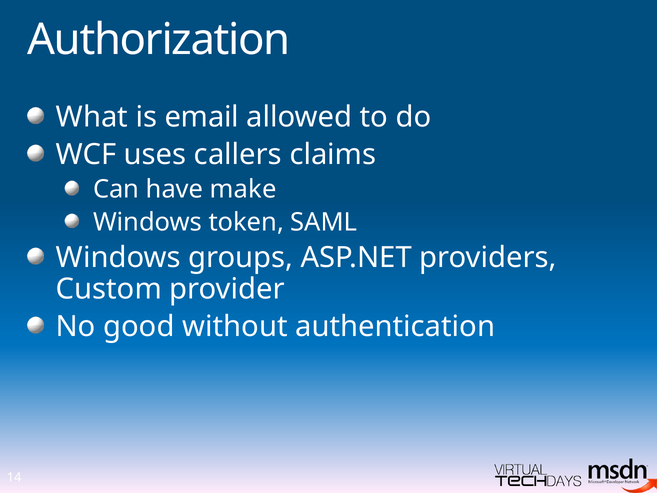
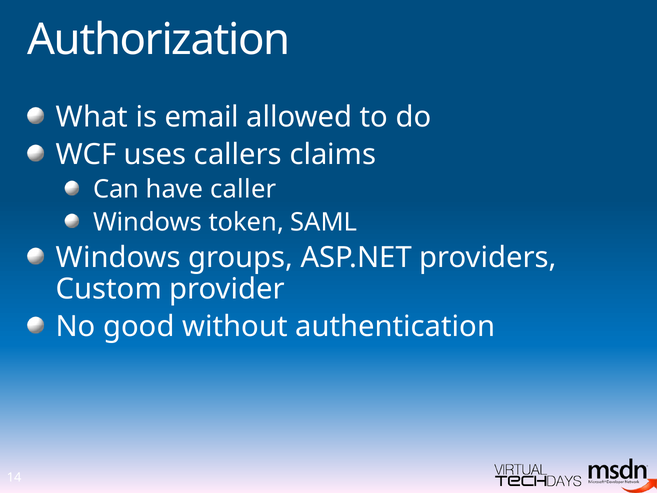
make: make -> caller (243, 189)
